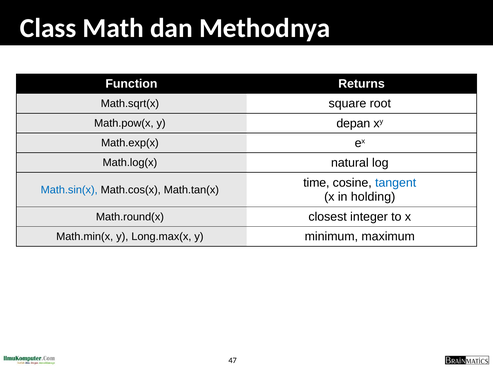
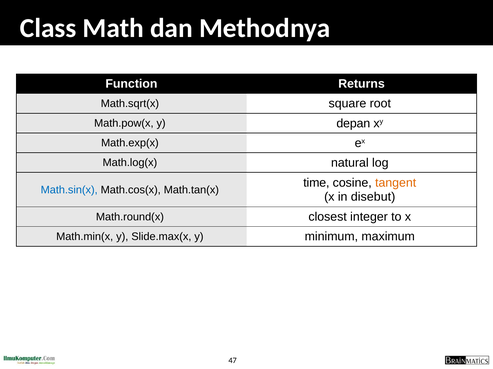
tangent colour: blue -> orange (396, 183)
holding: holding -> disebut (373, 197)
Long.max(x: Long.max(x -> Slide.max(x (161, 237)
